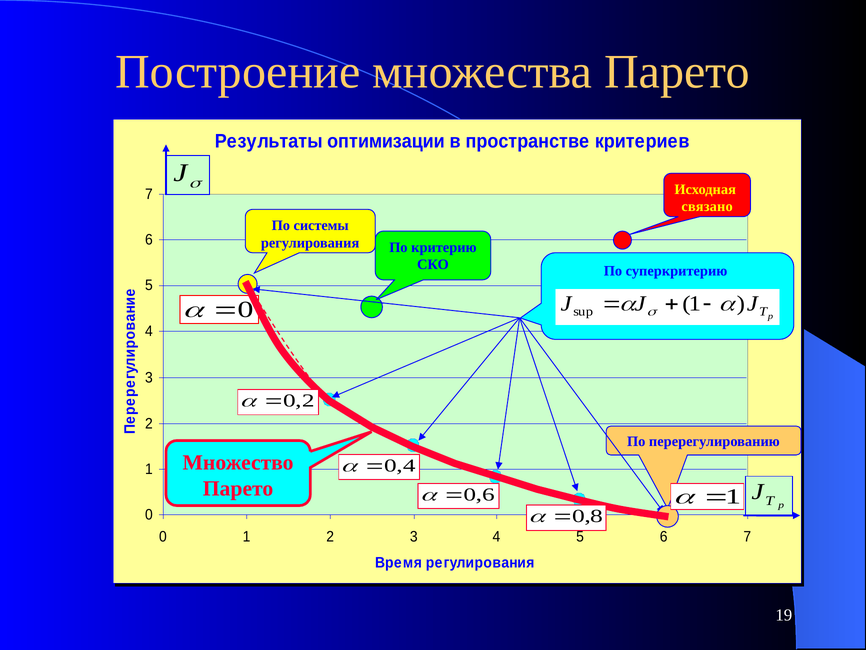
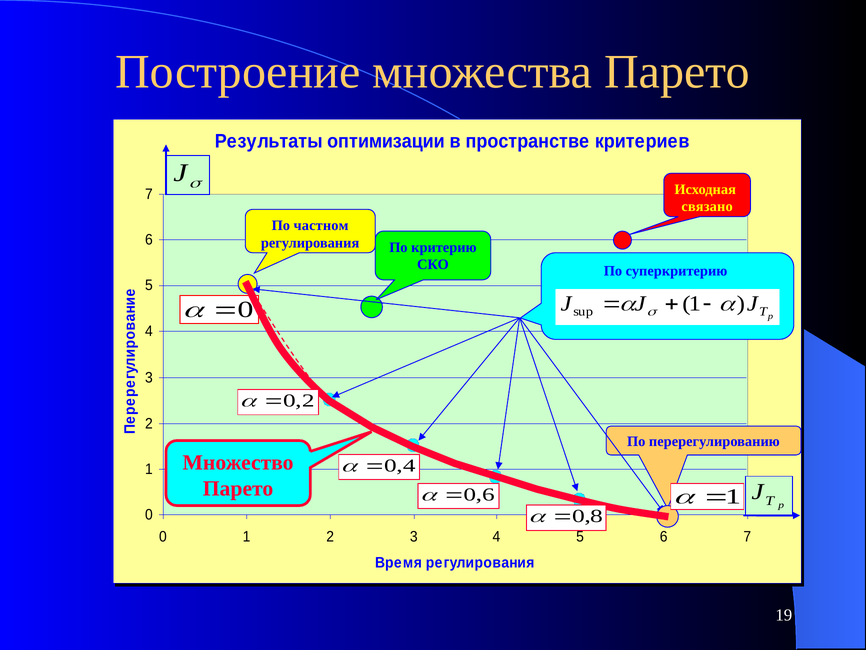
системы: системы -> частном (321, 225)
